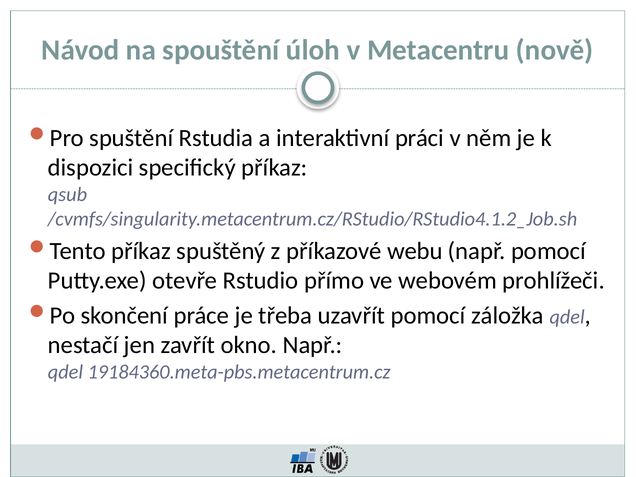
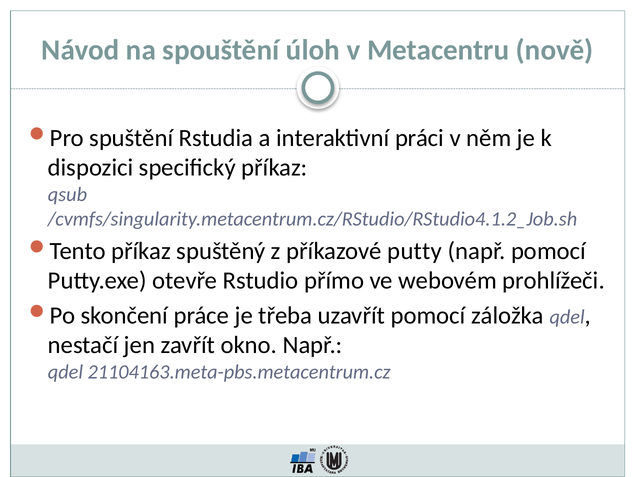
webu: webu -> putty (415, 251)
19184360.meta-pbs.metacentrum.cz: 19184360.meta-pbs.metacentrum.cz -> 21104163.meta-pbs.metacentrum.cz (239, 372)
